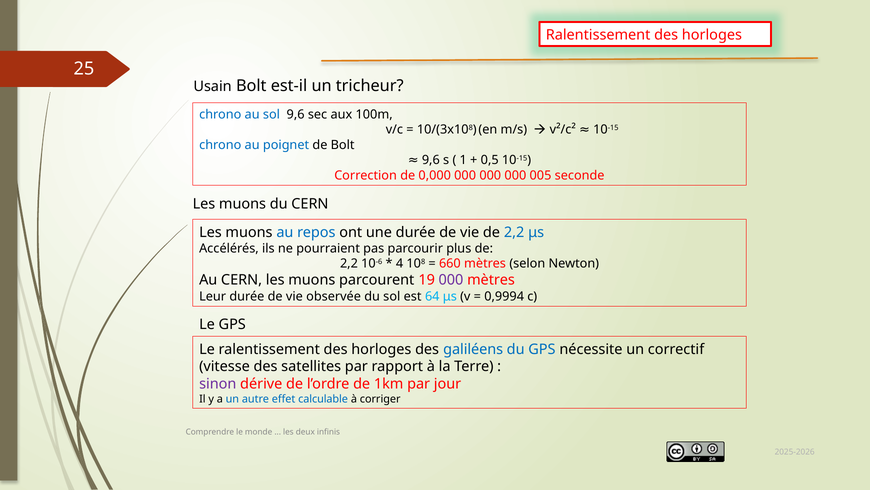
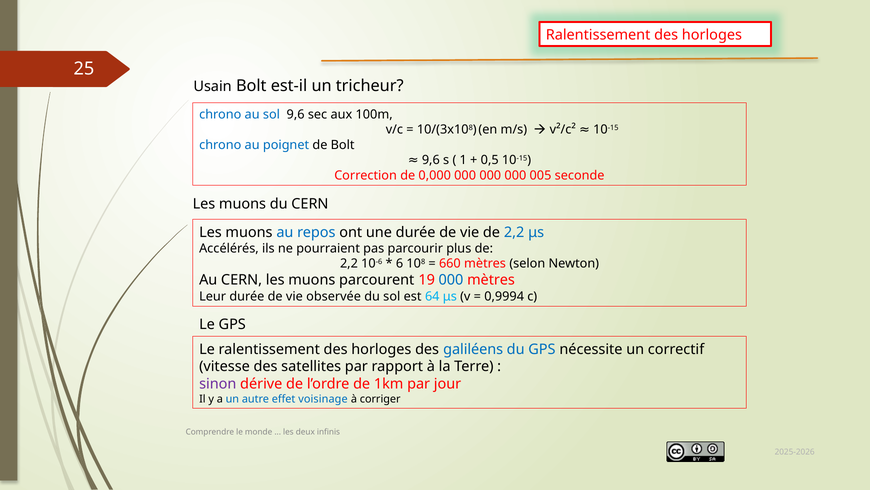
4: 4 -> 6 (400, 263)
000 colour: purple -> blue (451, 280)
calculable: calculable -> voisinage (323, 399)
